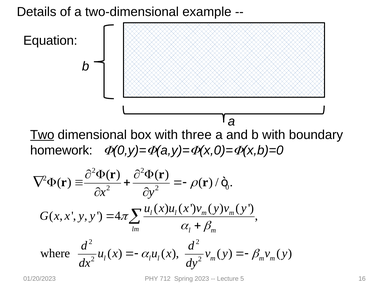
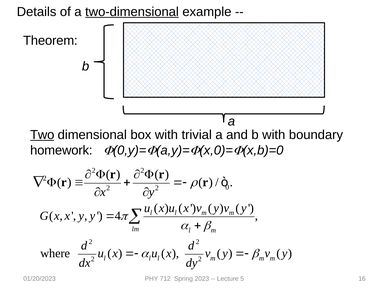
two-dimensional underline: none -> present (132, 12)
Equation: Equation -> Theorem (50, 40)
three: three -> trivial (197, 135)
